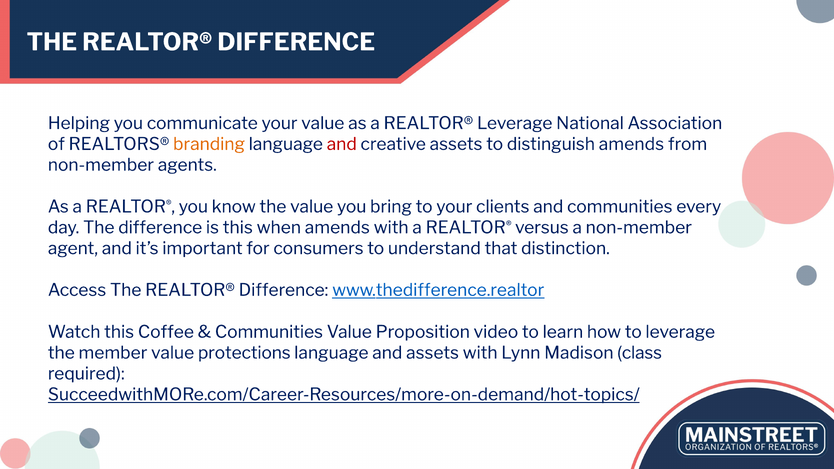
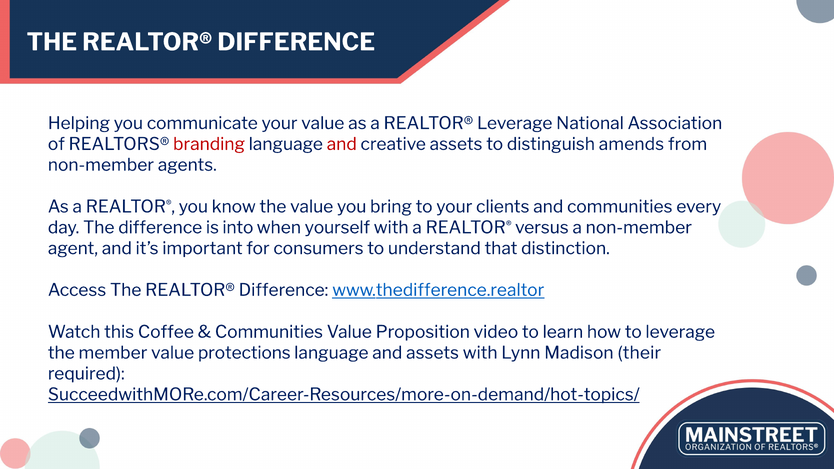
branding colour: orange -> red (209, 144)
is this: this -> into (238, 228)
when amends: amends -> yourself (337, 228)
class: class -> their (639, 353)
